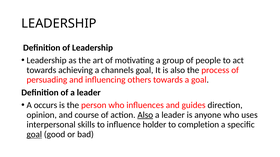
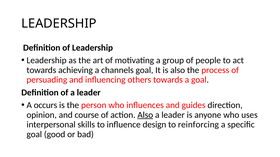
holder: holder -> design (154, 125)
completion: completion -> reinforcing (198, 125)
goal underline: present -> none (34, 135)
